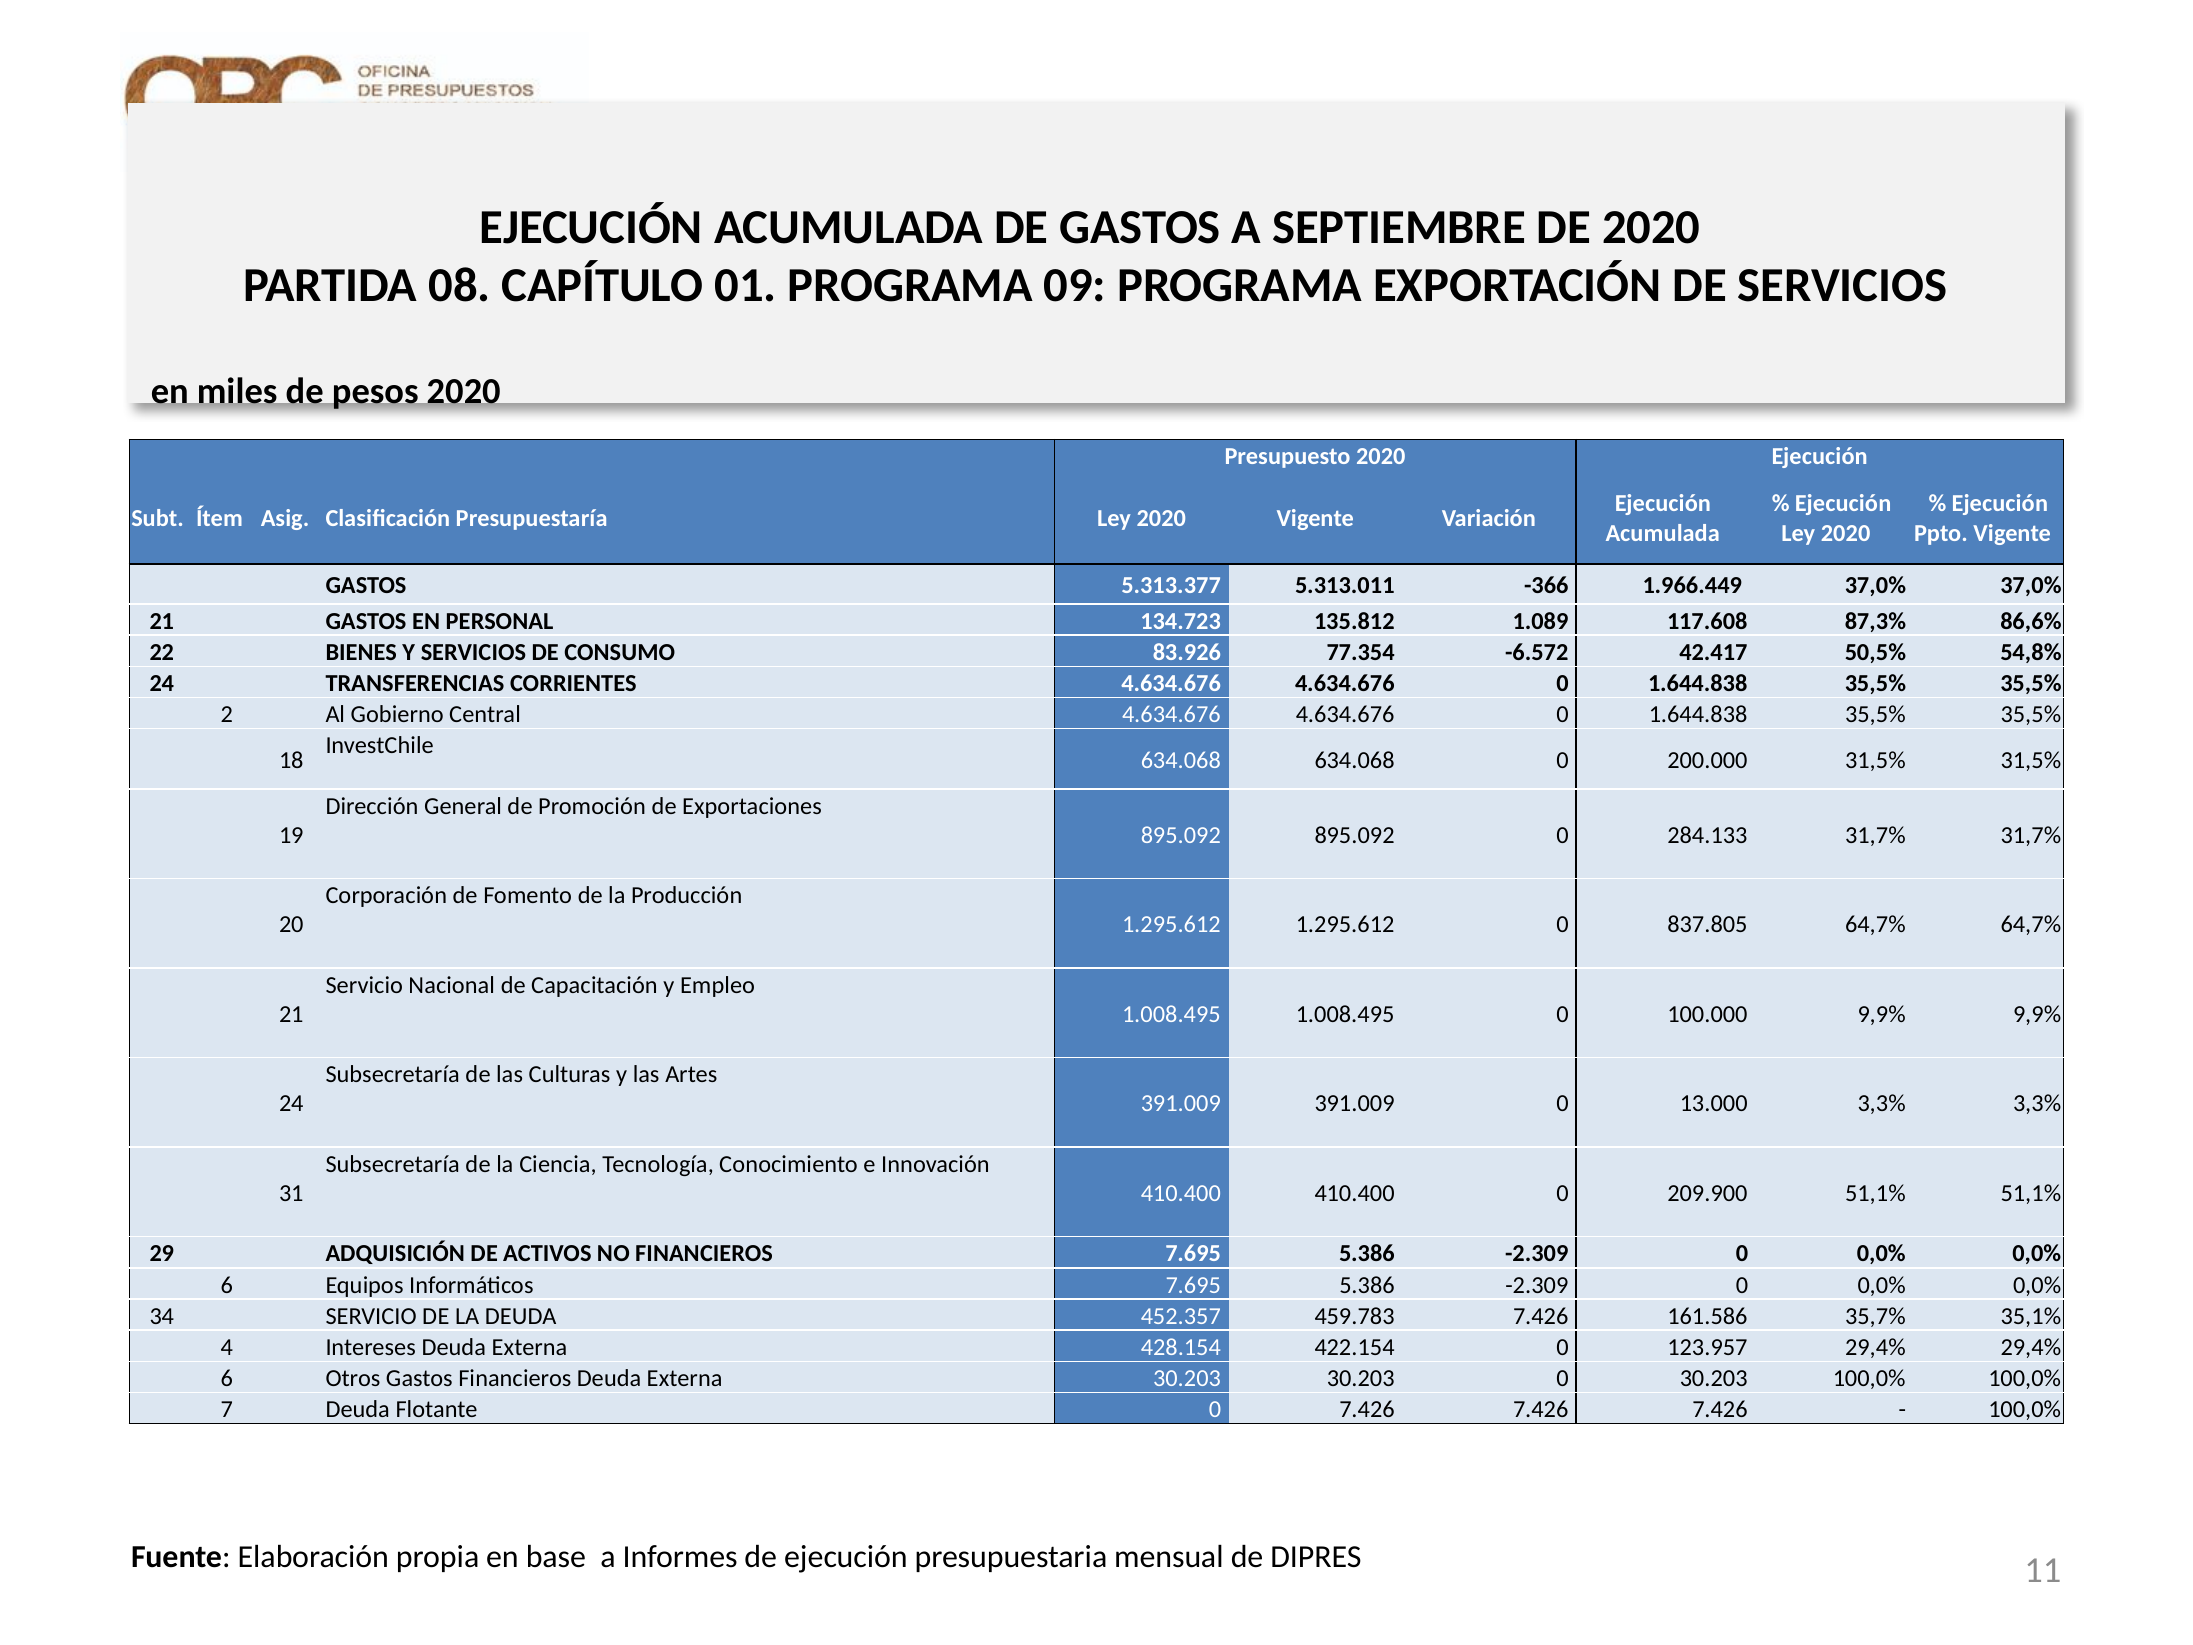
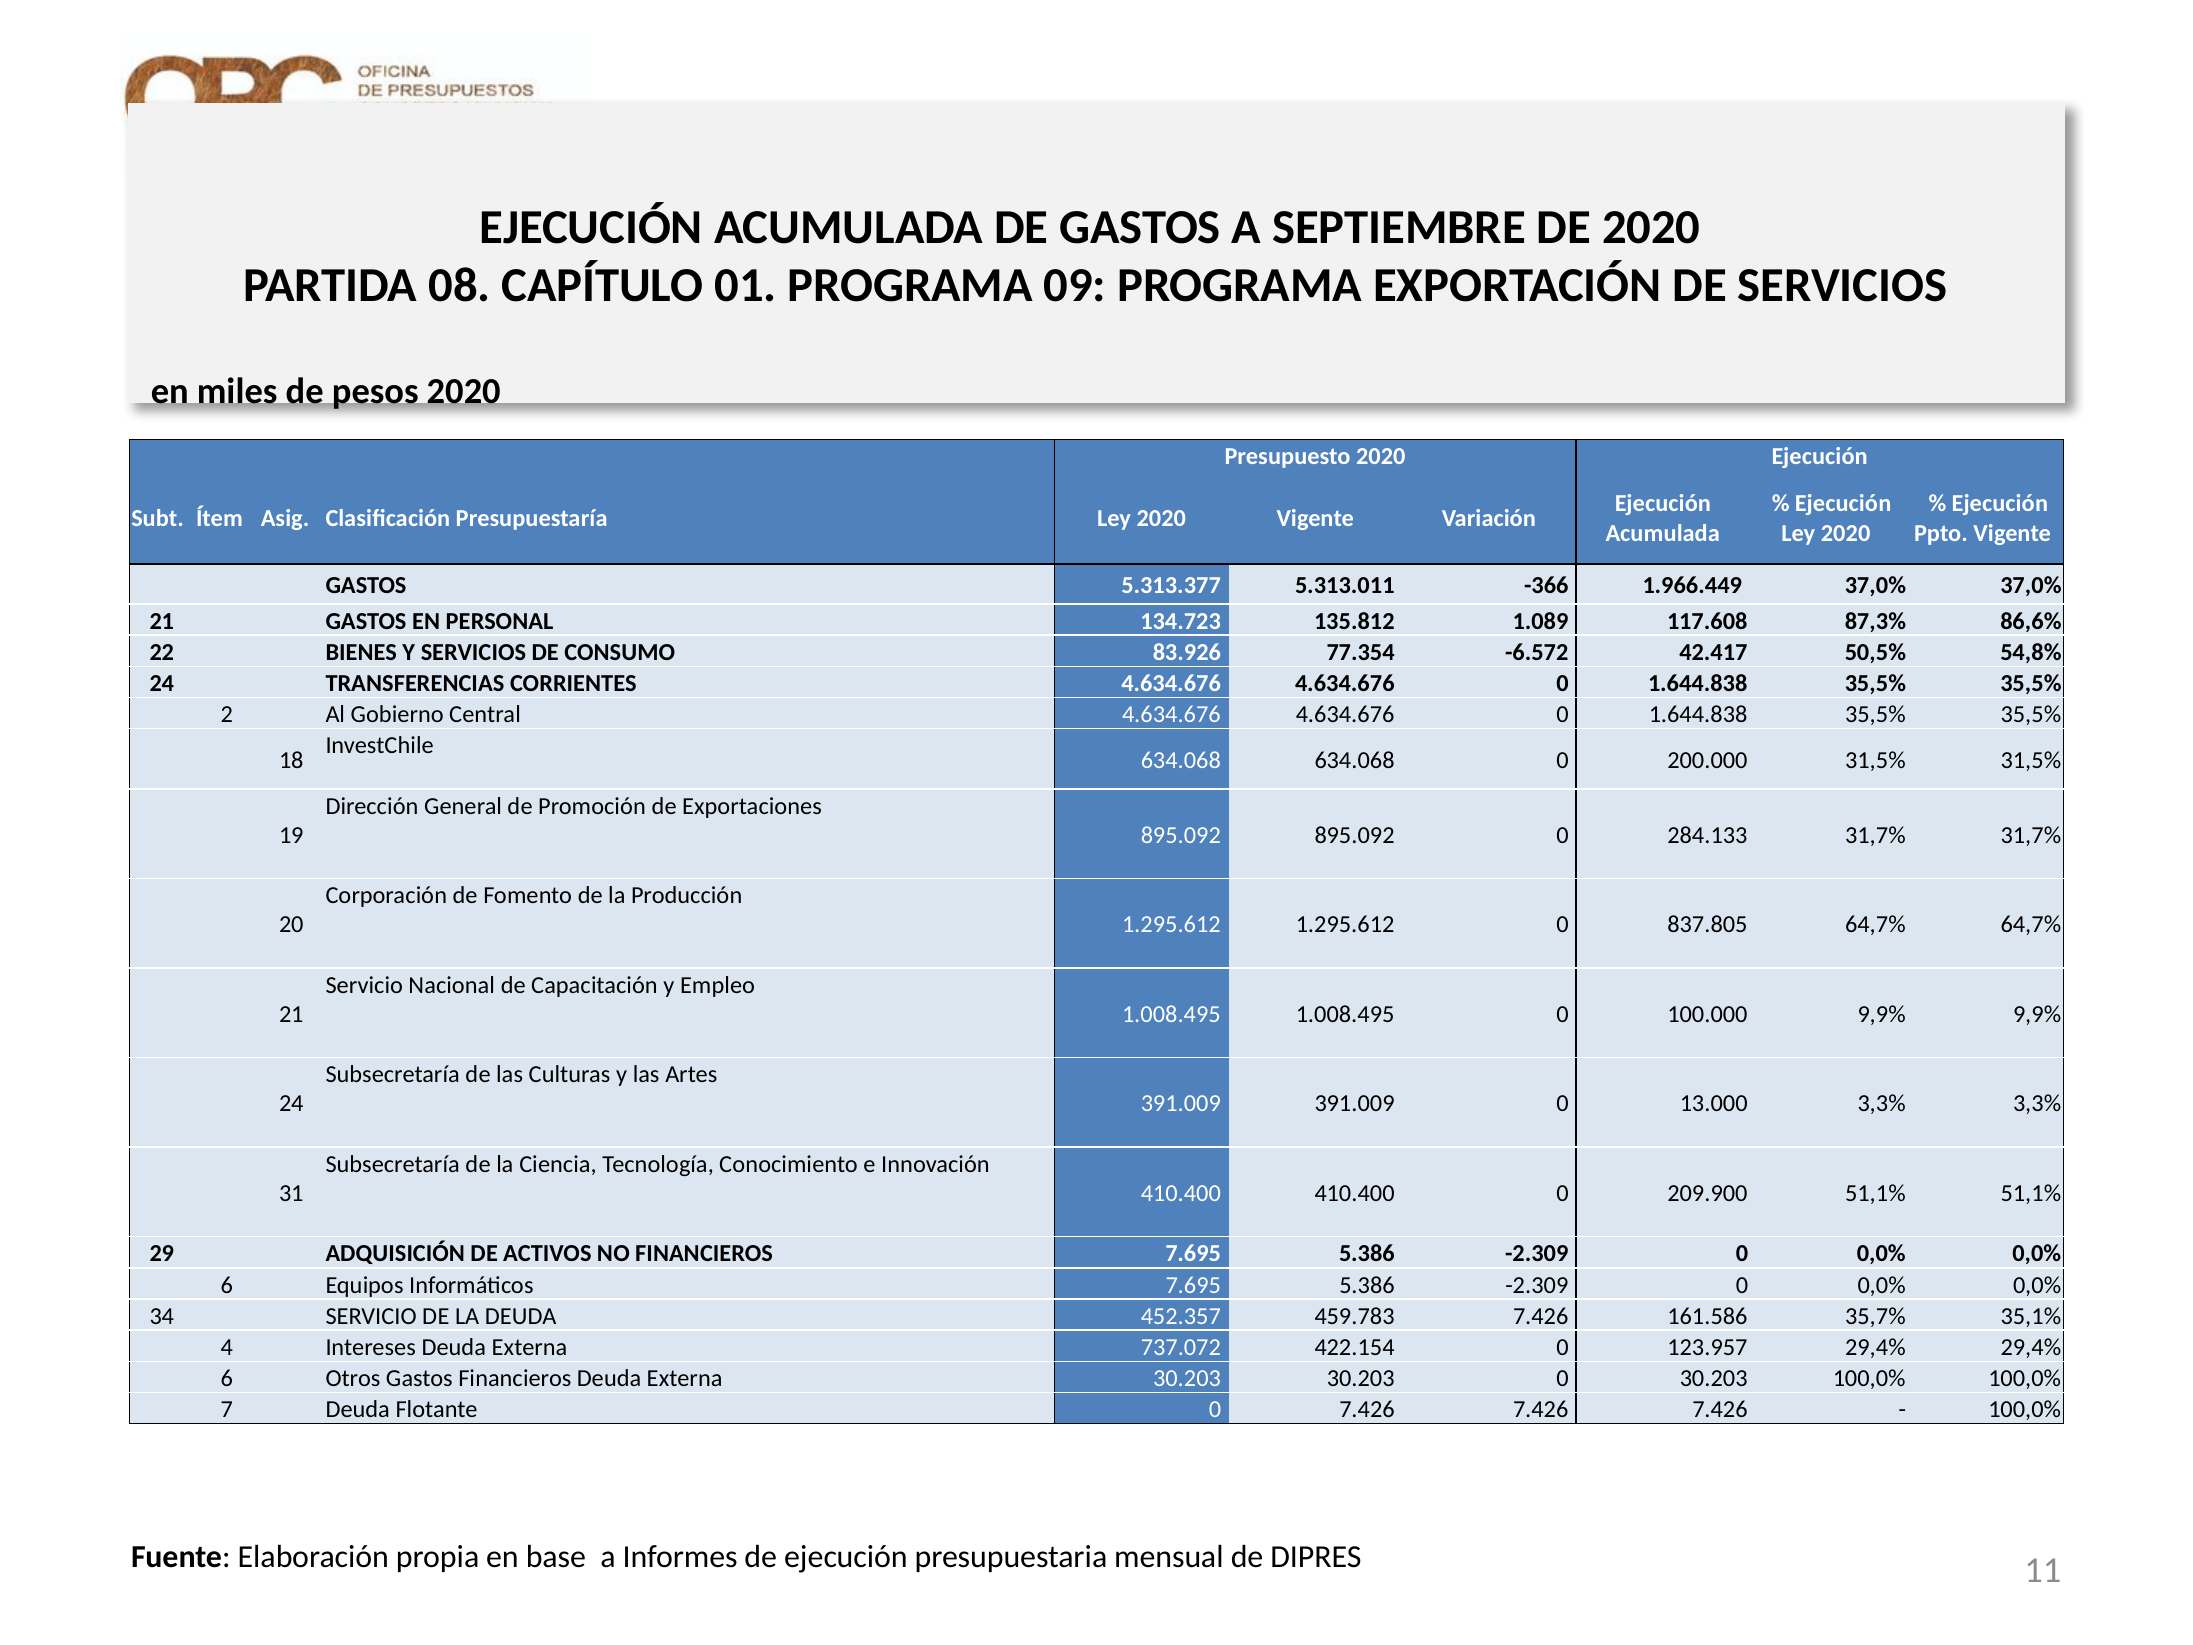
428.154: 428.154 -> 737.072 (1181, 1347)
